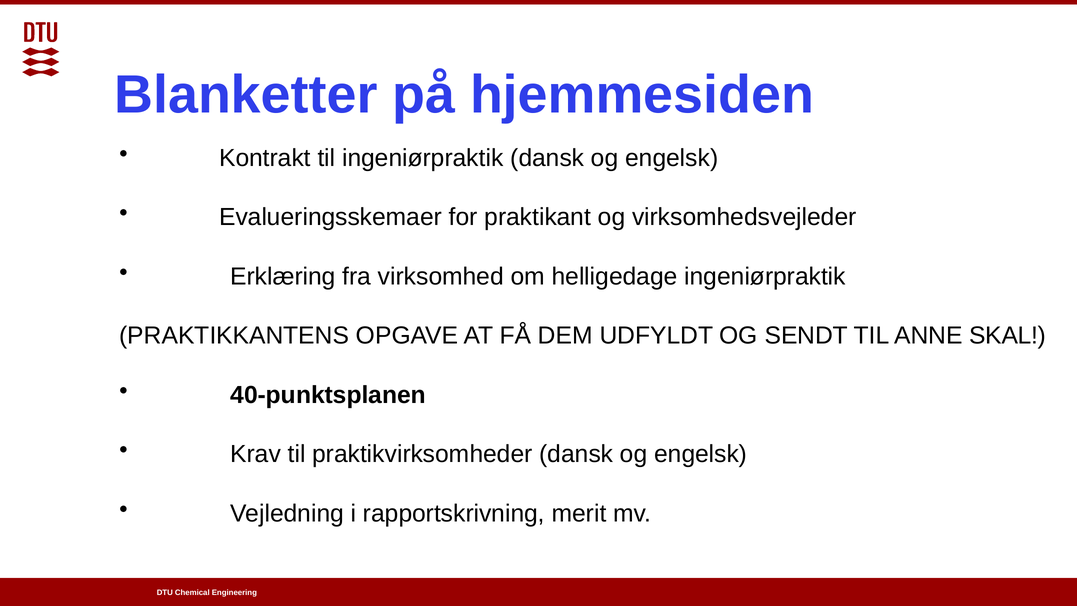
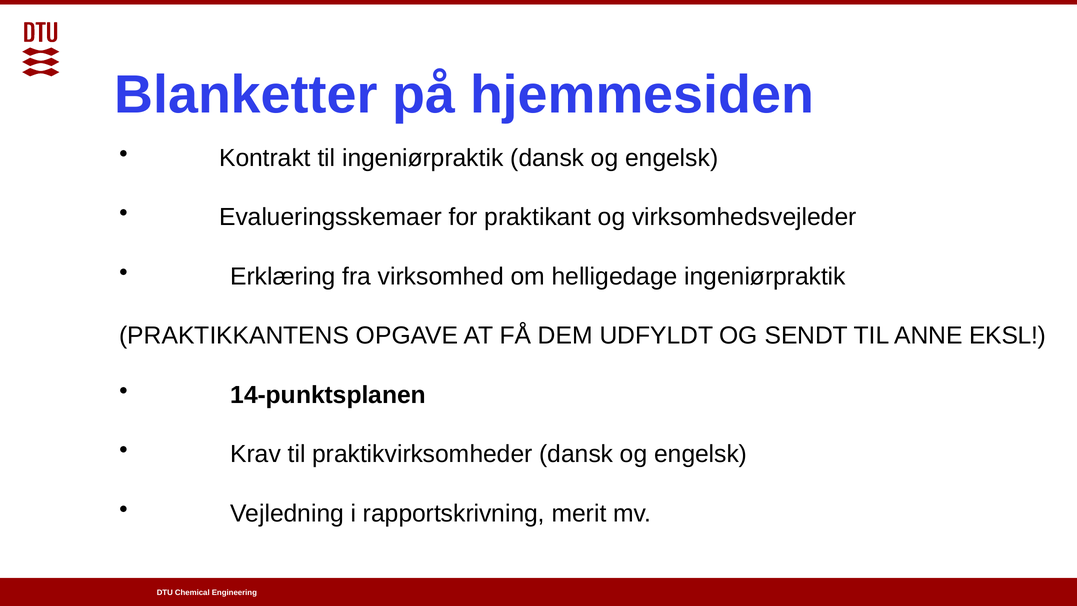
SKAL: SKAL -> EKSL (1008, 336)
40-punktsplanen: 40-punktsplanen -> 14-punktsplanen (328, 395)
